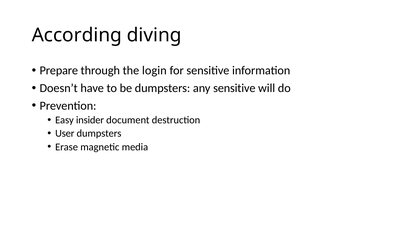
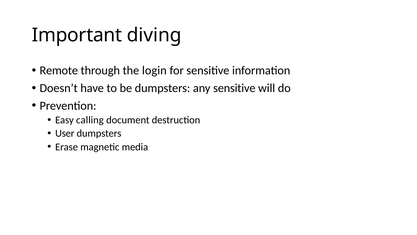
According: According -> Important (77, 35)
Prepare: Prepare -> Remote (59, 71)
insider: insider -> calling (90, 120)
